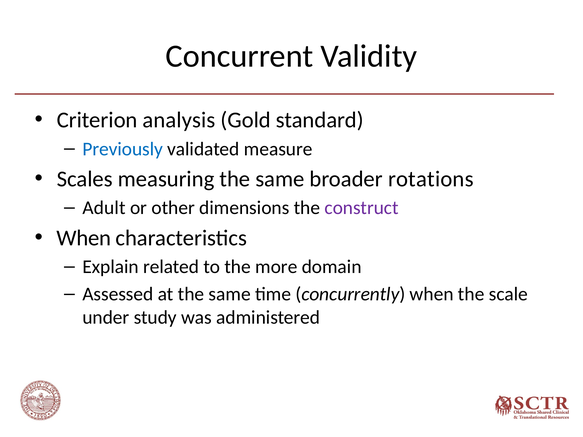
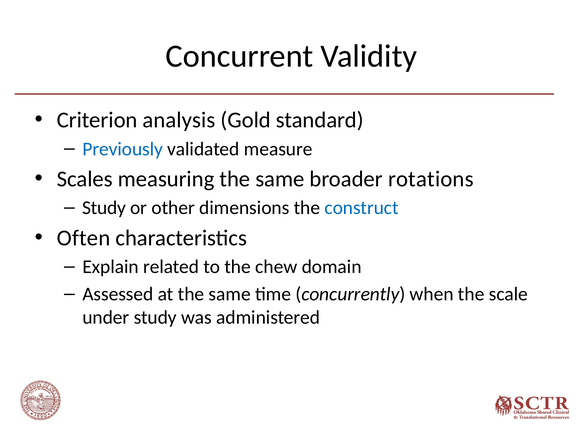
Adult: Adult -> Study (104, 208)
construct colour: purple -> blue (362, 208)
When: When -> Often (84, 238)
more: more -> chew (276, 267)
